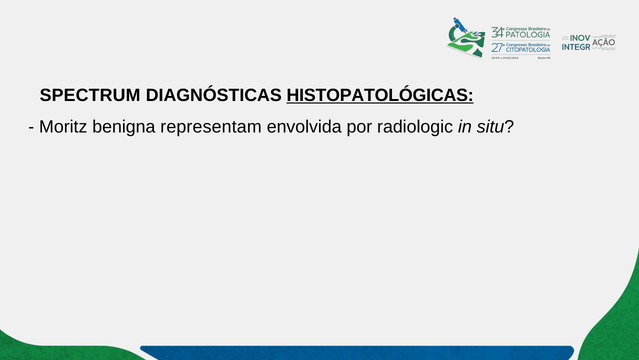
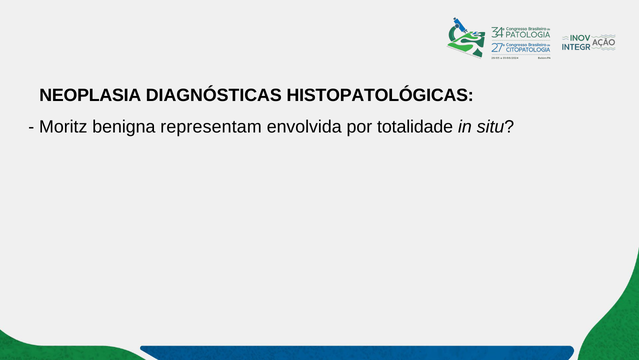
SPECTRUM: SPECTRUM -> NEOPLASIA (90, 95)
HISTOPATOLÓGICAS underline: present -> none (380, 95)
radiologic: radiologic -> totalidade (415, 127)
